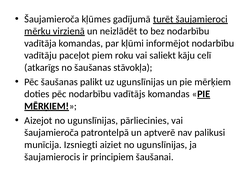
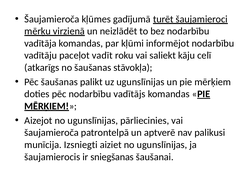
piem: piem -> vadīt (102, 55)
principiem: principiem -> sniegšanas (112, 156)
